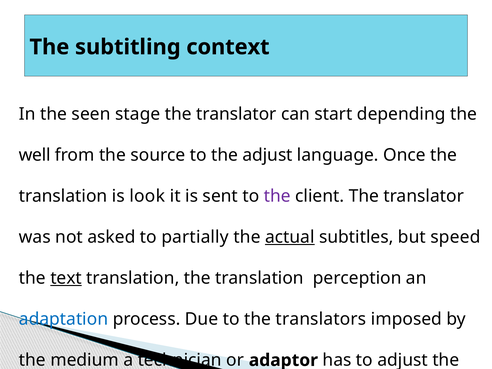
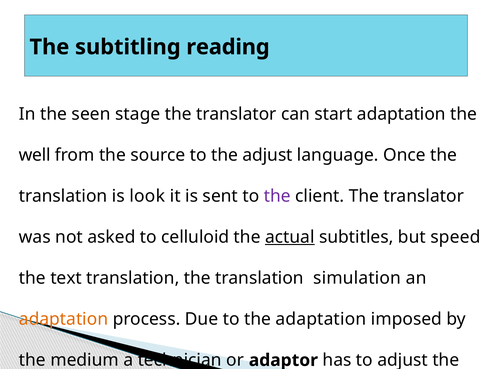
context: context -> reading (228, 47)
start depending: depending -> adaptation (401, 114)
partially: partially -> celluloid (195, 237)
text underline: present -> none (66, 278)
perception: perception -> simulation (357, 278)
adaptation colour: blue -> orange (64, 319)
the translators: translators -> adaptation (321, 319)
